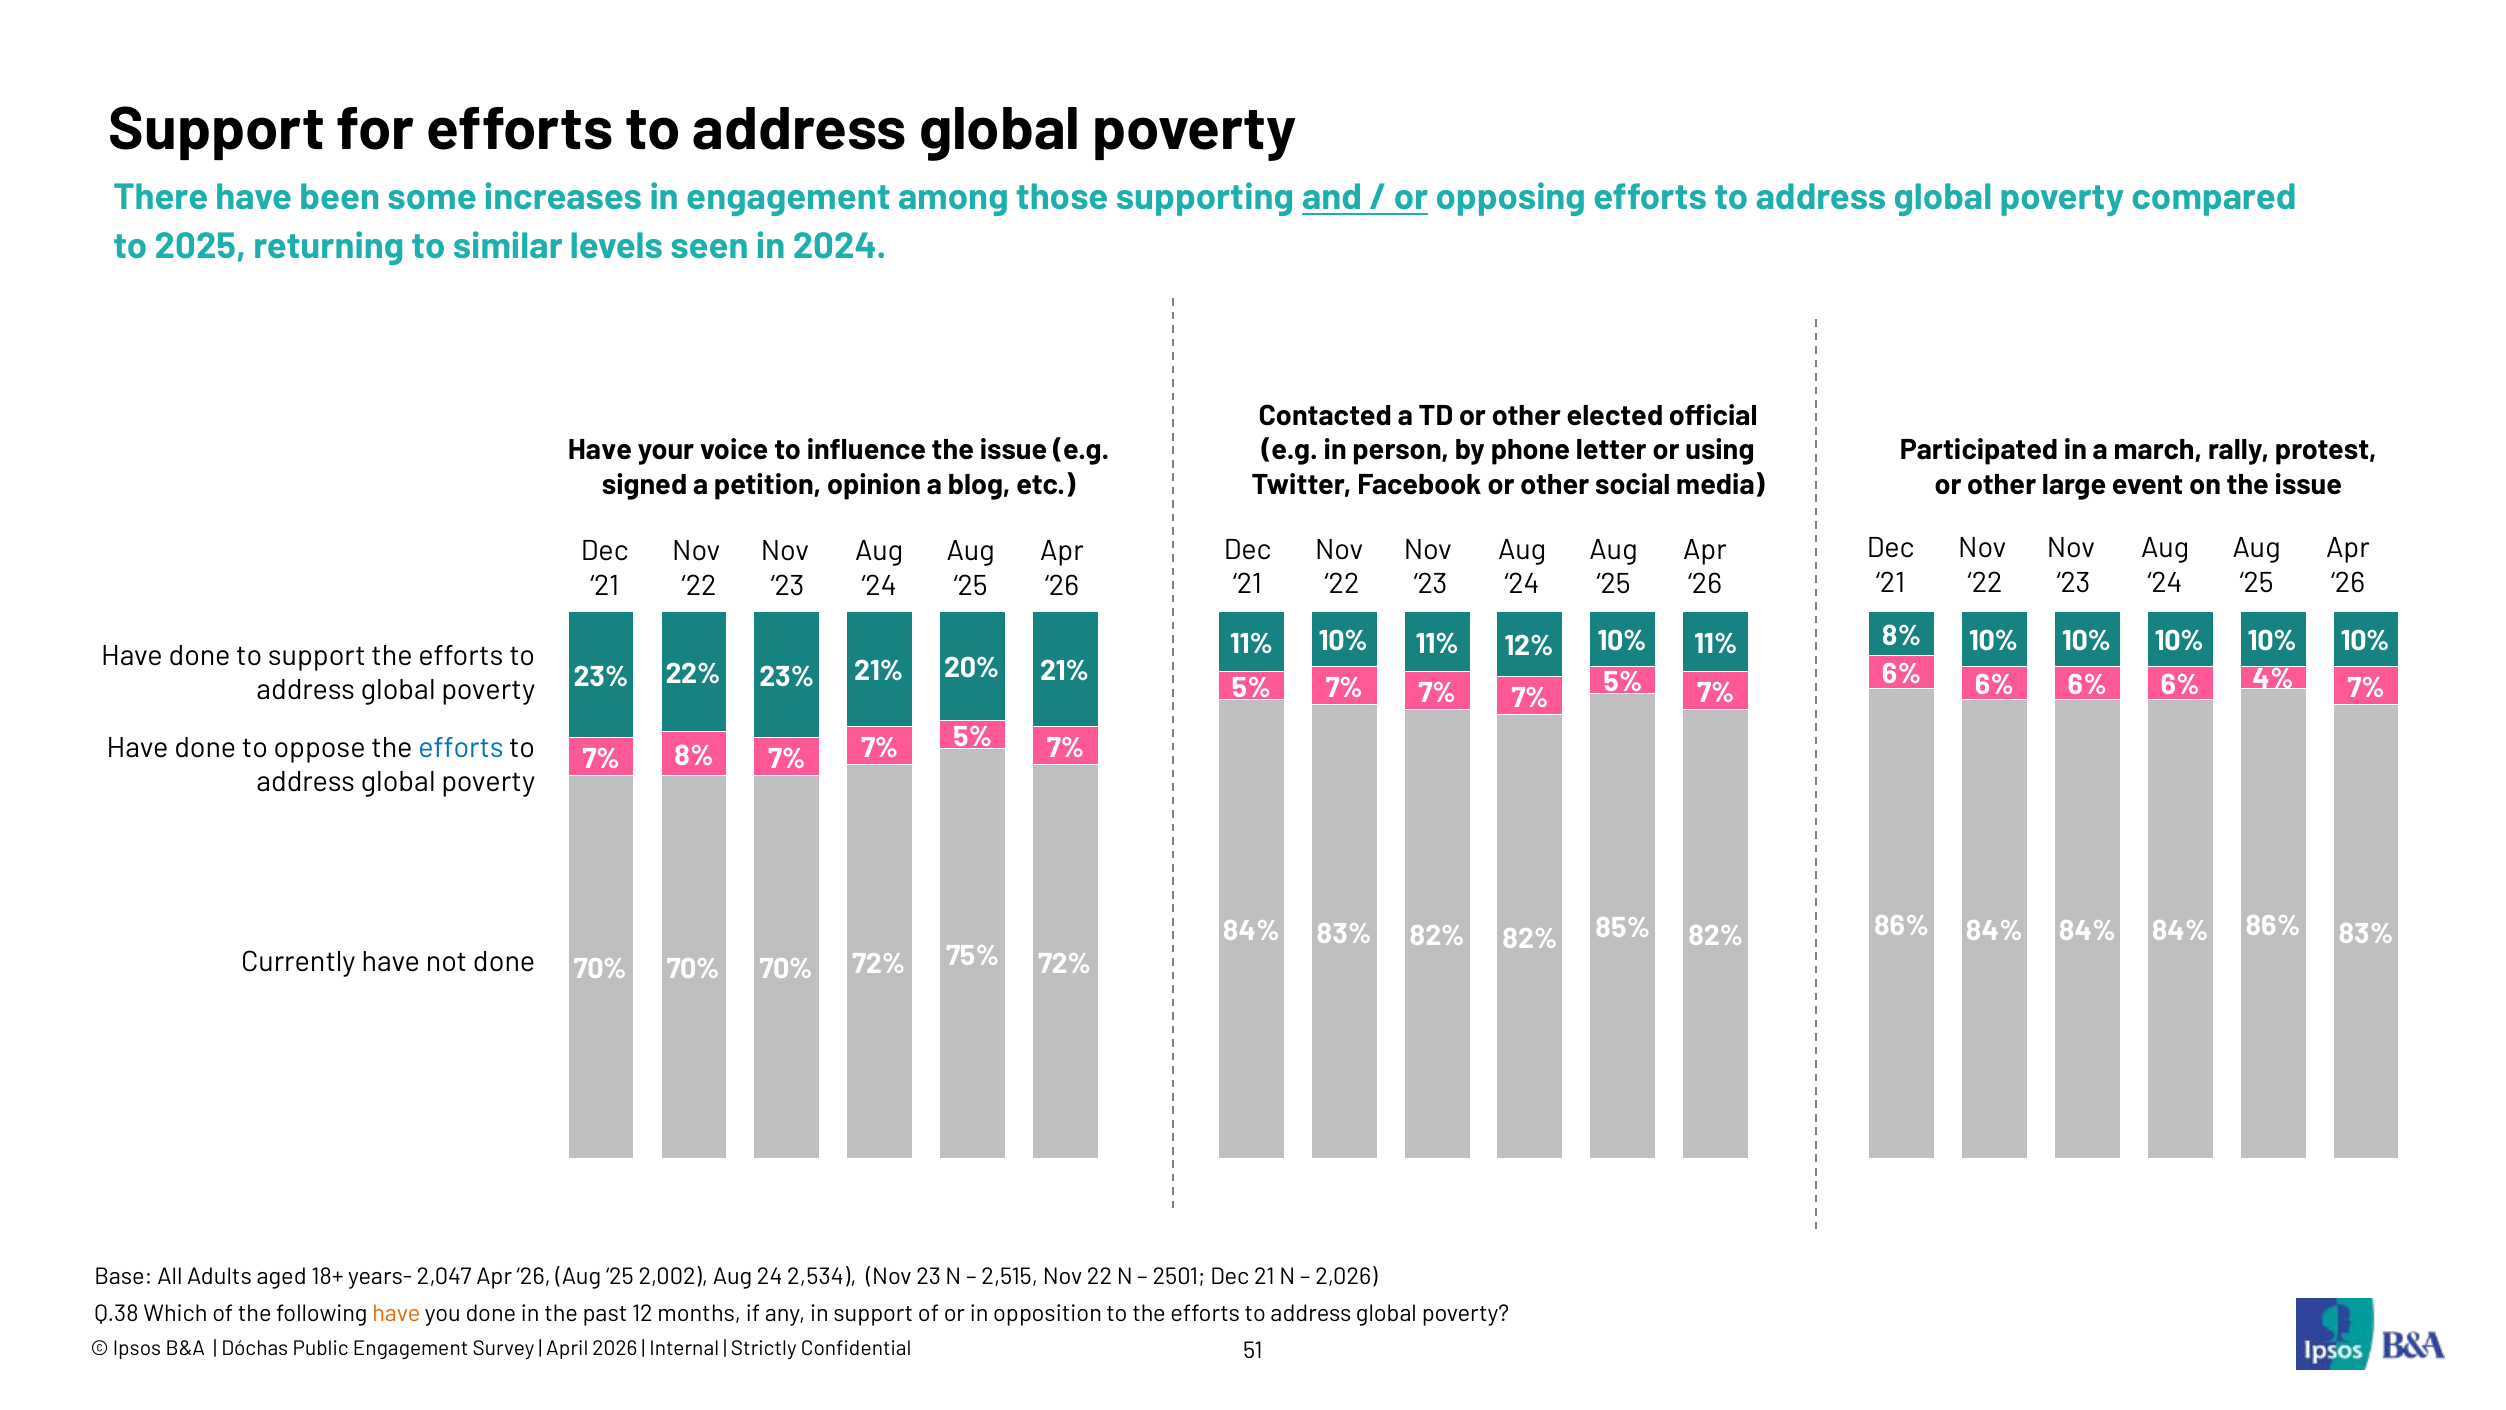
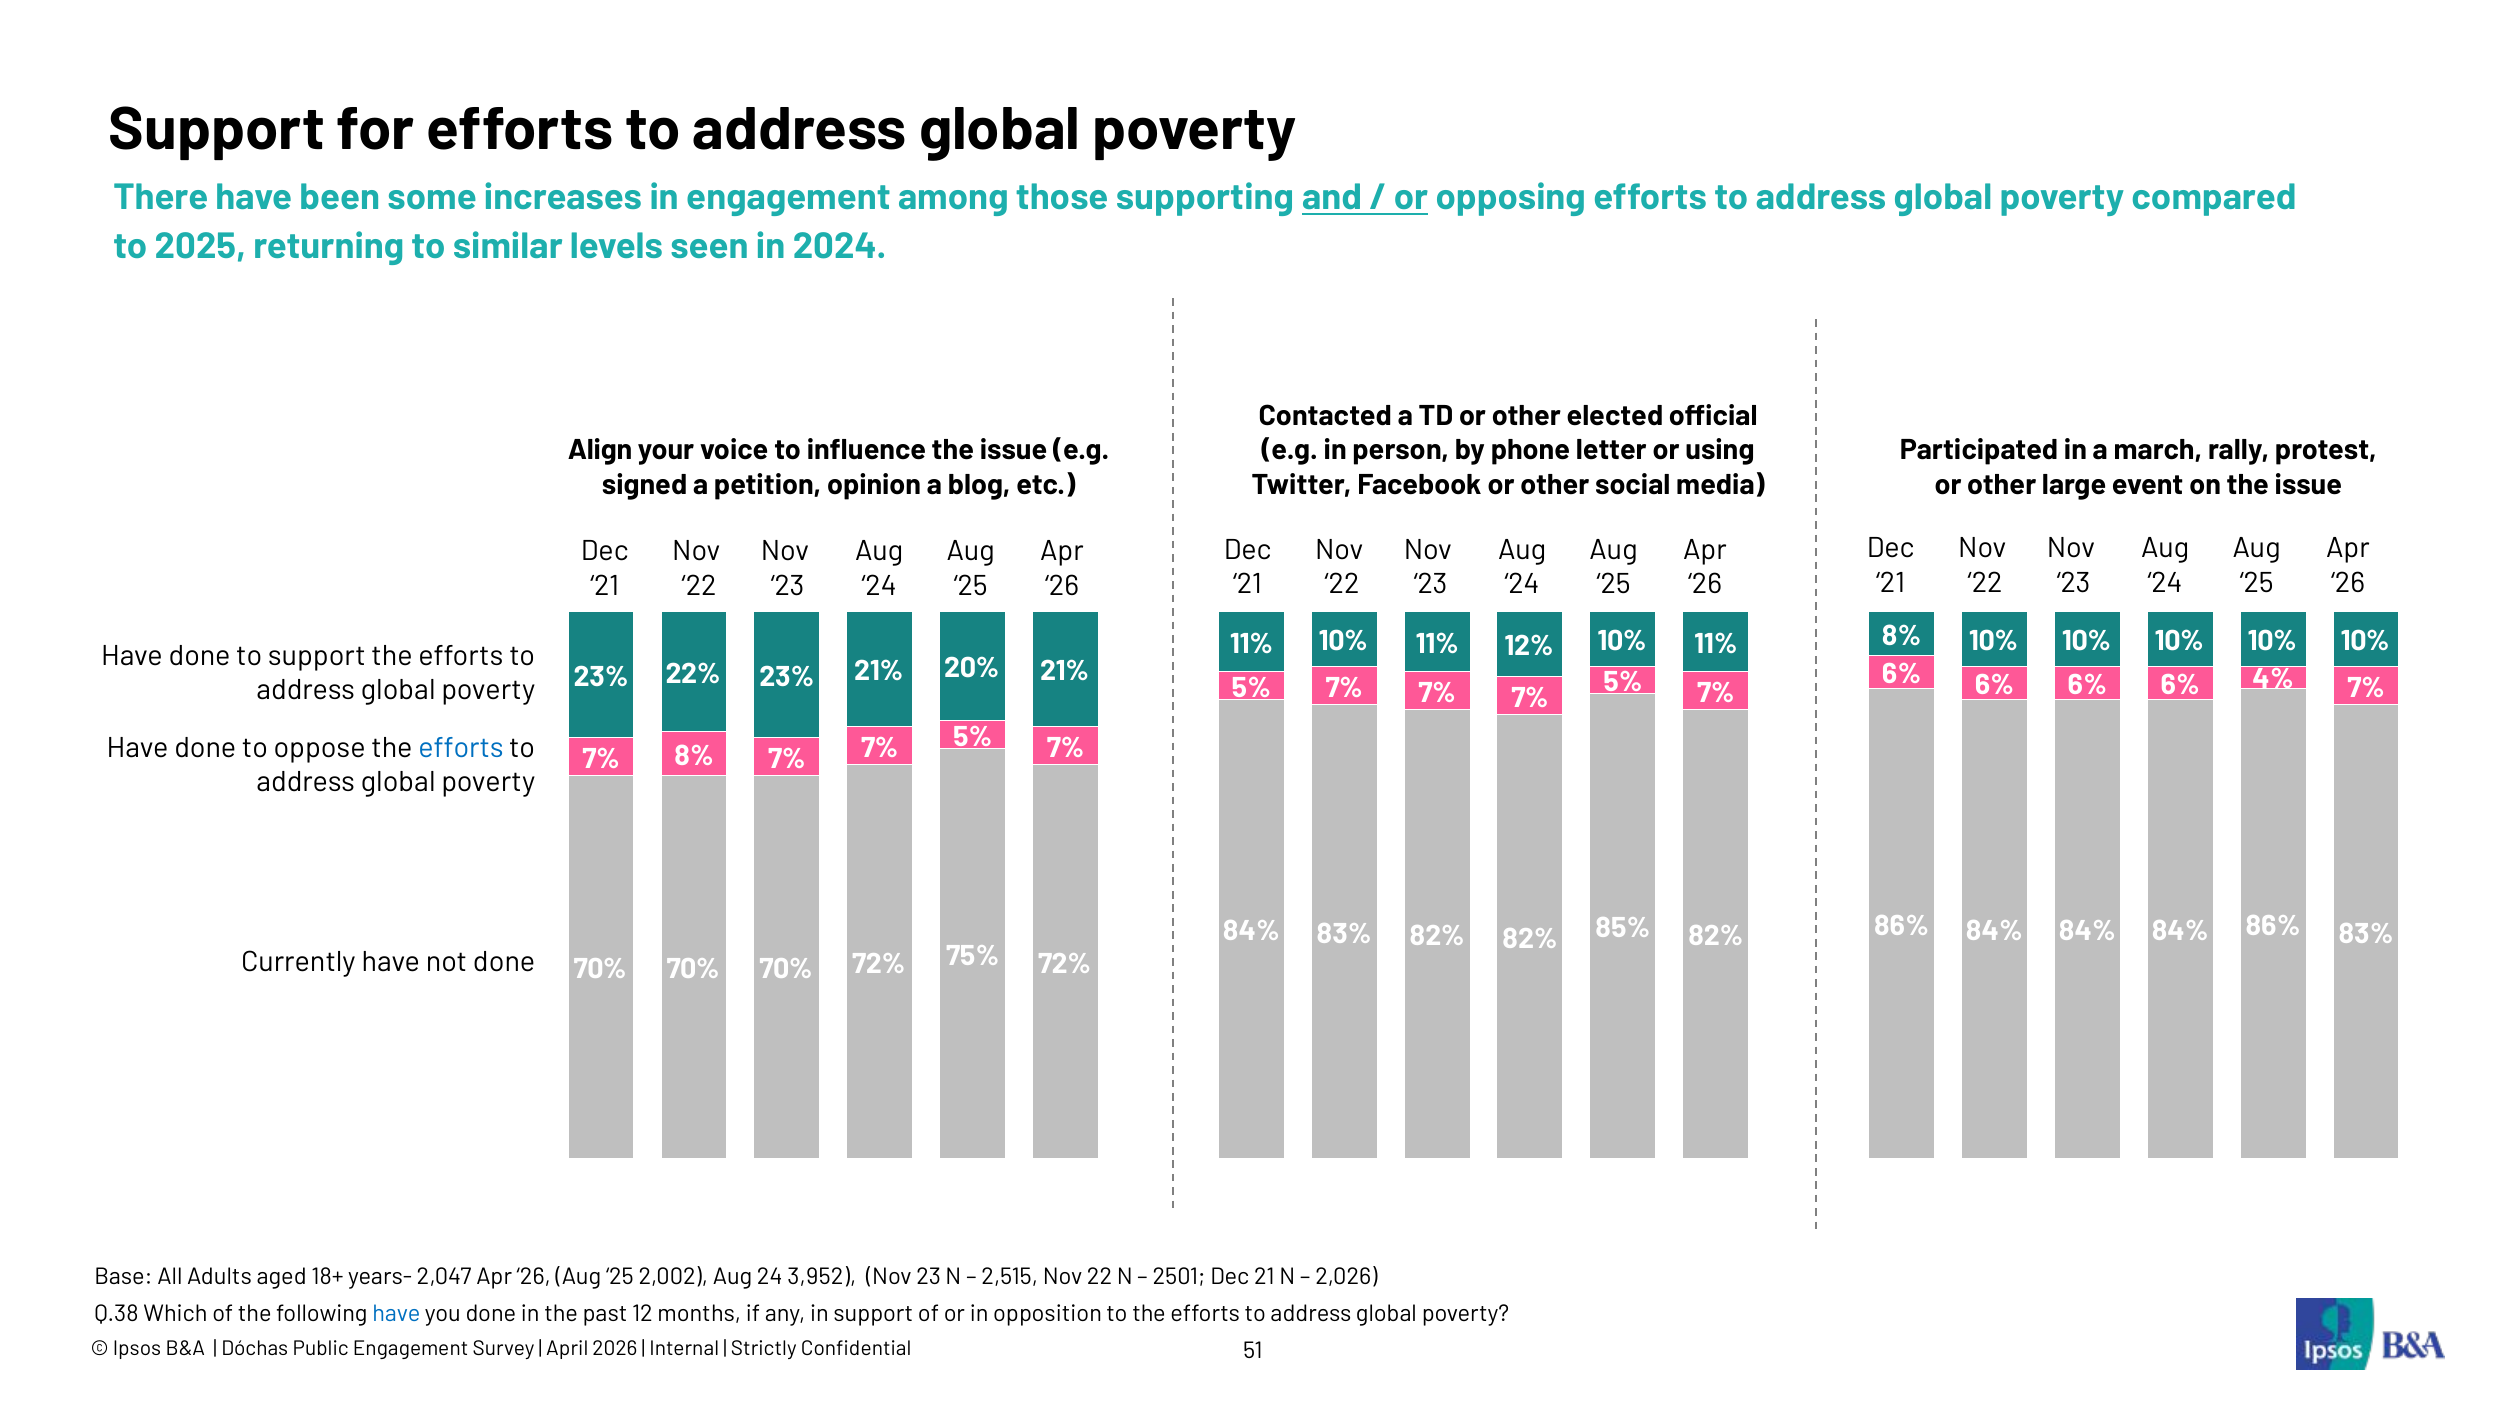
Have: Have -> Align (600, 450)
2,534: 2,534 -> 3,952 (822, 1276)
have colour: orange -> blue (396, 1314)
